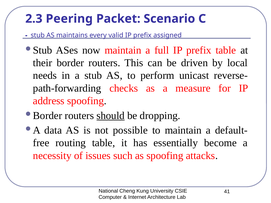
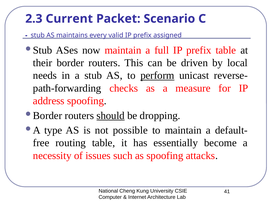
Peering: Peering -> Current (69, 19)
perform underline: none -> present (157, 76)
data: data -> type (53, 130)
